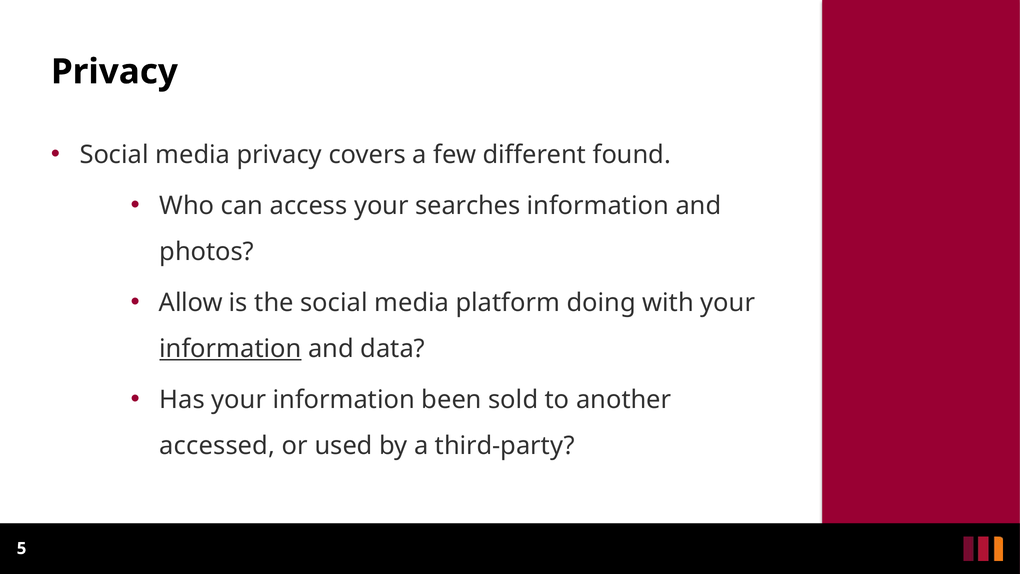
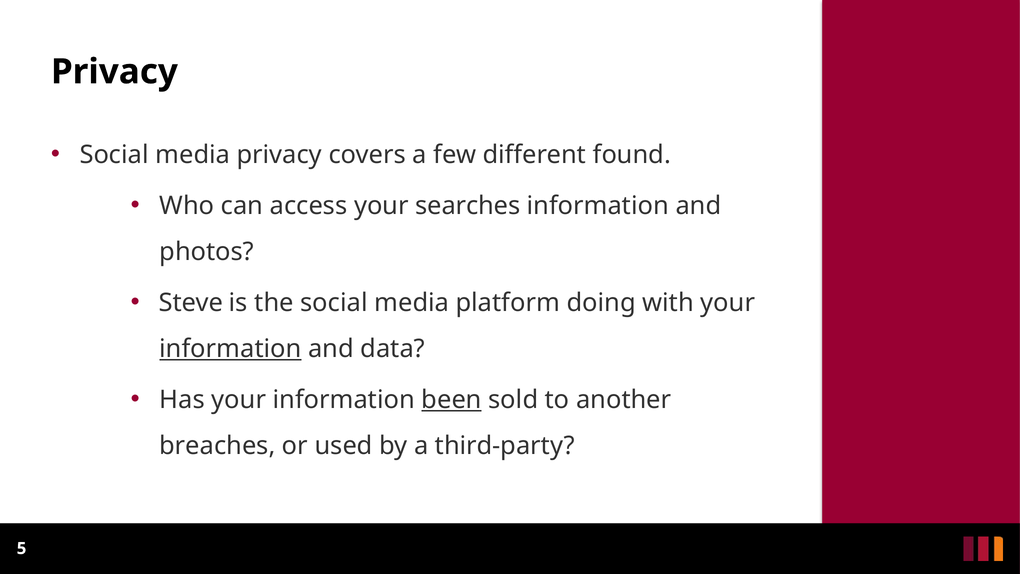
Allow: Allow -> Steve (191, 303)
been underline: none -> present (452, 400)
accessed: accessed -> breaches (217, 445)
